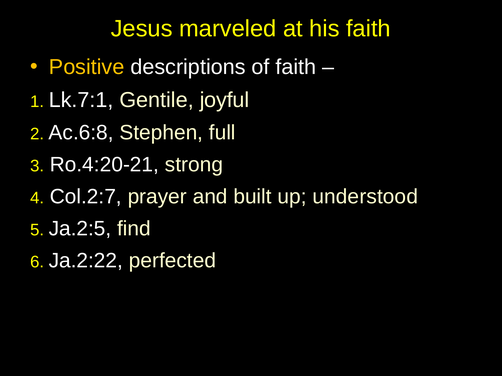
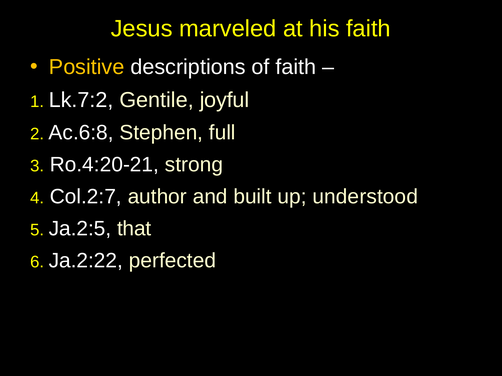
Lk.7:1: Lk.7:1 -> Lk.7:2 (81, 100)
prayer: prayer -> author (157, 197)
find: find -> that (134, 229)
